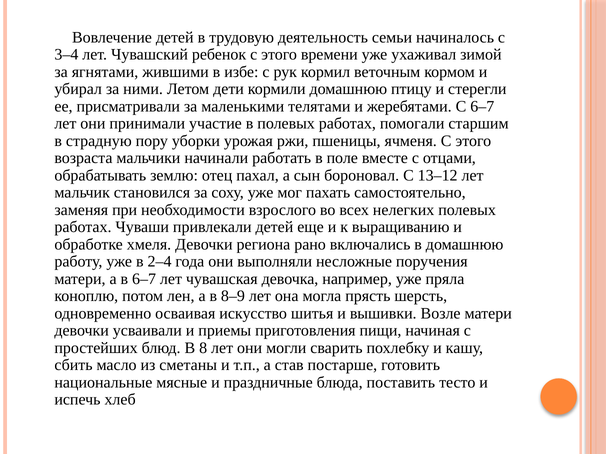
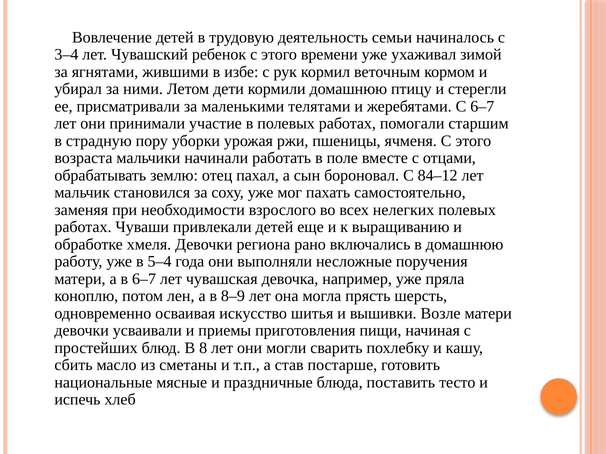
13–12: 13–12 -> 84–12 (438, 176)
2–4: 2–4 -> 5–4 (160, 262)
